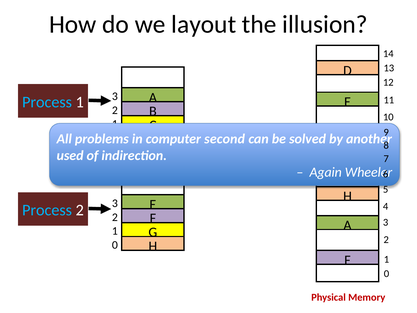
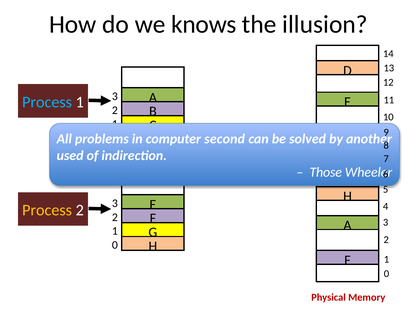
layout: layout -> knows (204, 24)
Again: Again -> Those (326, 172)
Process colour: light blue -> yellow (47, 210)
